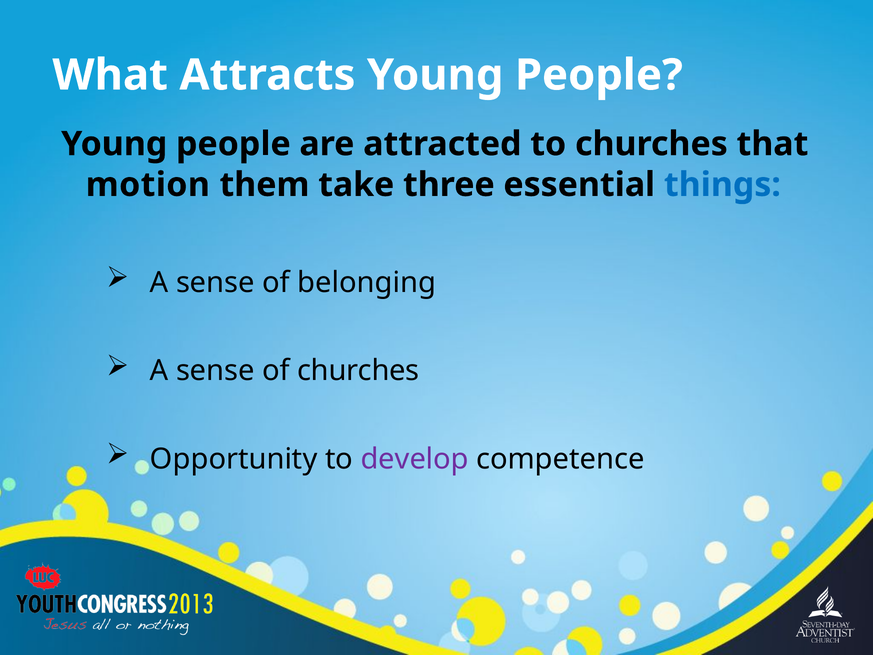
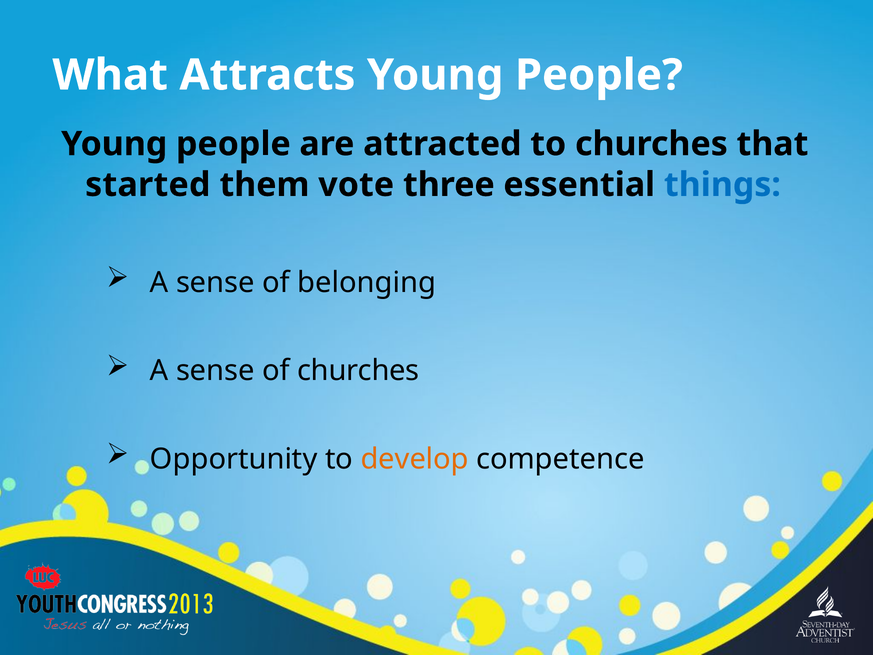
motion: motion -> started (148, 185)
take: take -> vote (356, 185)
develop colour: purple -> orange (415, 459)
